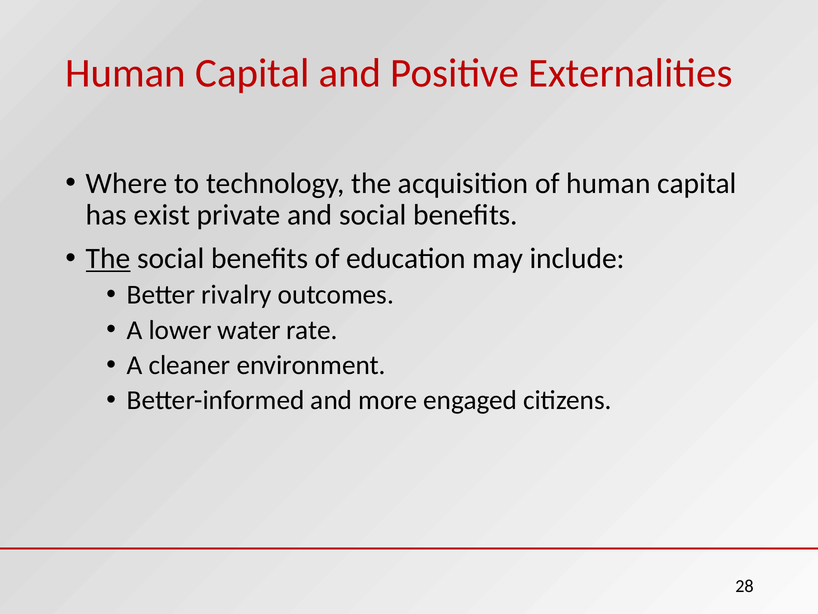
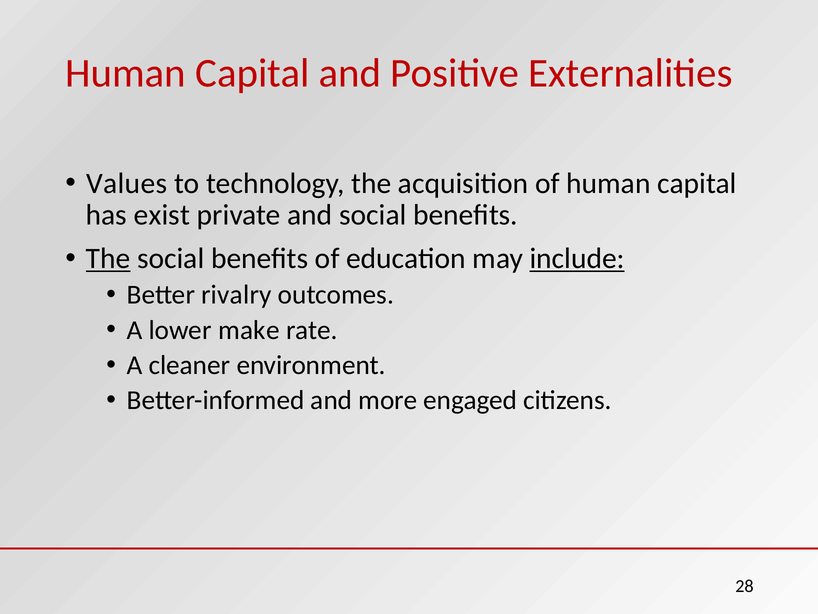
Where: Where -> Values (127, 183)
include underline: none -> present (577, 258)
water: water -> make (249, 330)
